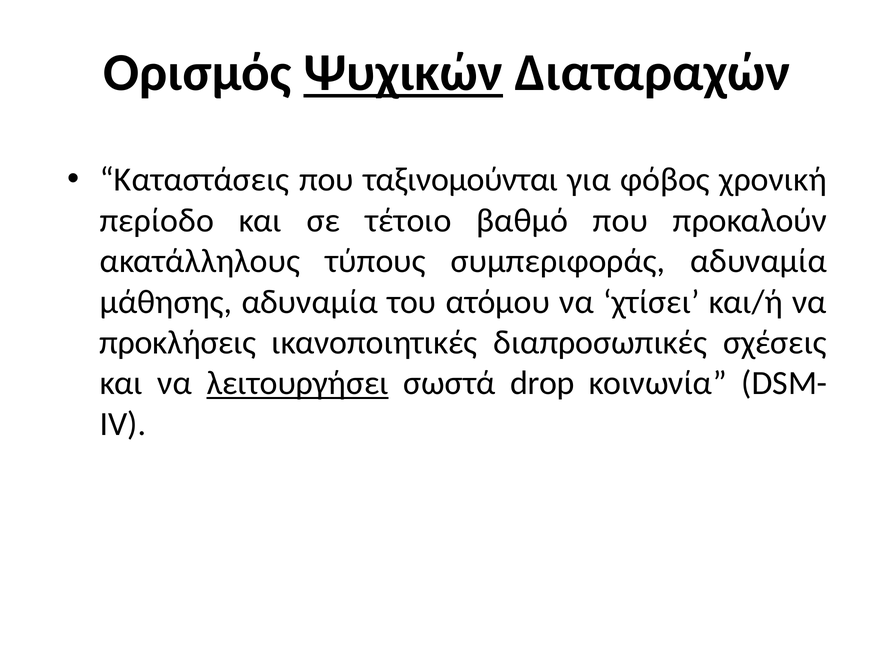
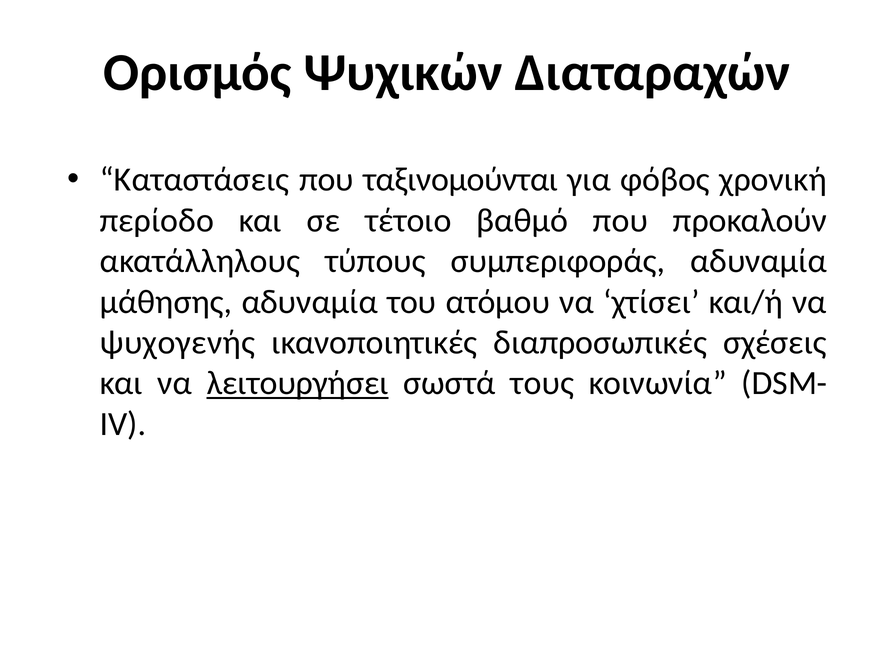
Ψυχικών underline: present -> none (403, 73)
προκλήσεις: προκλήσεις -> ψυχογενής (178, 343)
drop: drop -> τους (542, 383)
